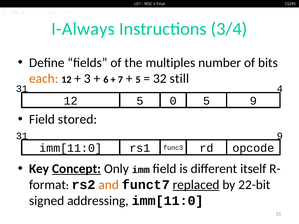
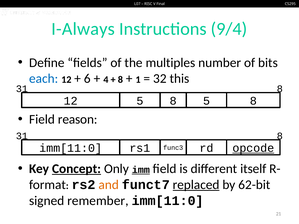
3/4: 3/4 -> 9/4 (229, 29)
each colour: orange -> blue (44, 79)
3: 3 -> 6 (87, 79)
6: 6 -> 4 (106, 80)
7: 7 -> 8 (120, 80)
5: 5 -> 1 (138, 80)
still: still -> this (179, 79)
4: 4 -> 8 (280, 89)
12 0: 0 -> 8 (173, 101)
5 9: 9 -> 8 (253, 101)
stored: stored -> reason (78, 119)
9: 9 -> 8 (280, 136)
opcode underline: none -> present (253, 148)
imm underline: none -> present (141, 170)
22-bit: 22-bit -> 62-bit (254, 185)
addressing: addressing -> remember (98, 201)
